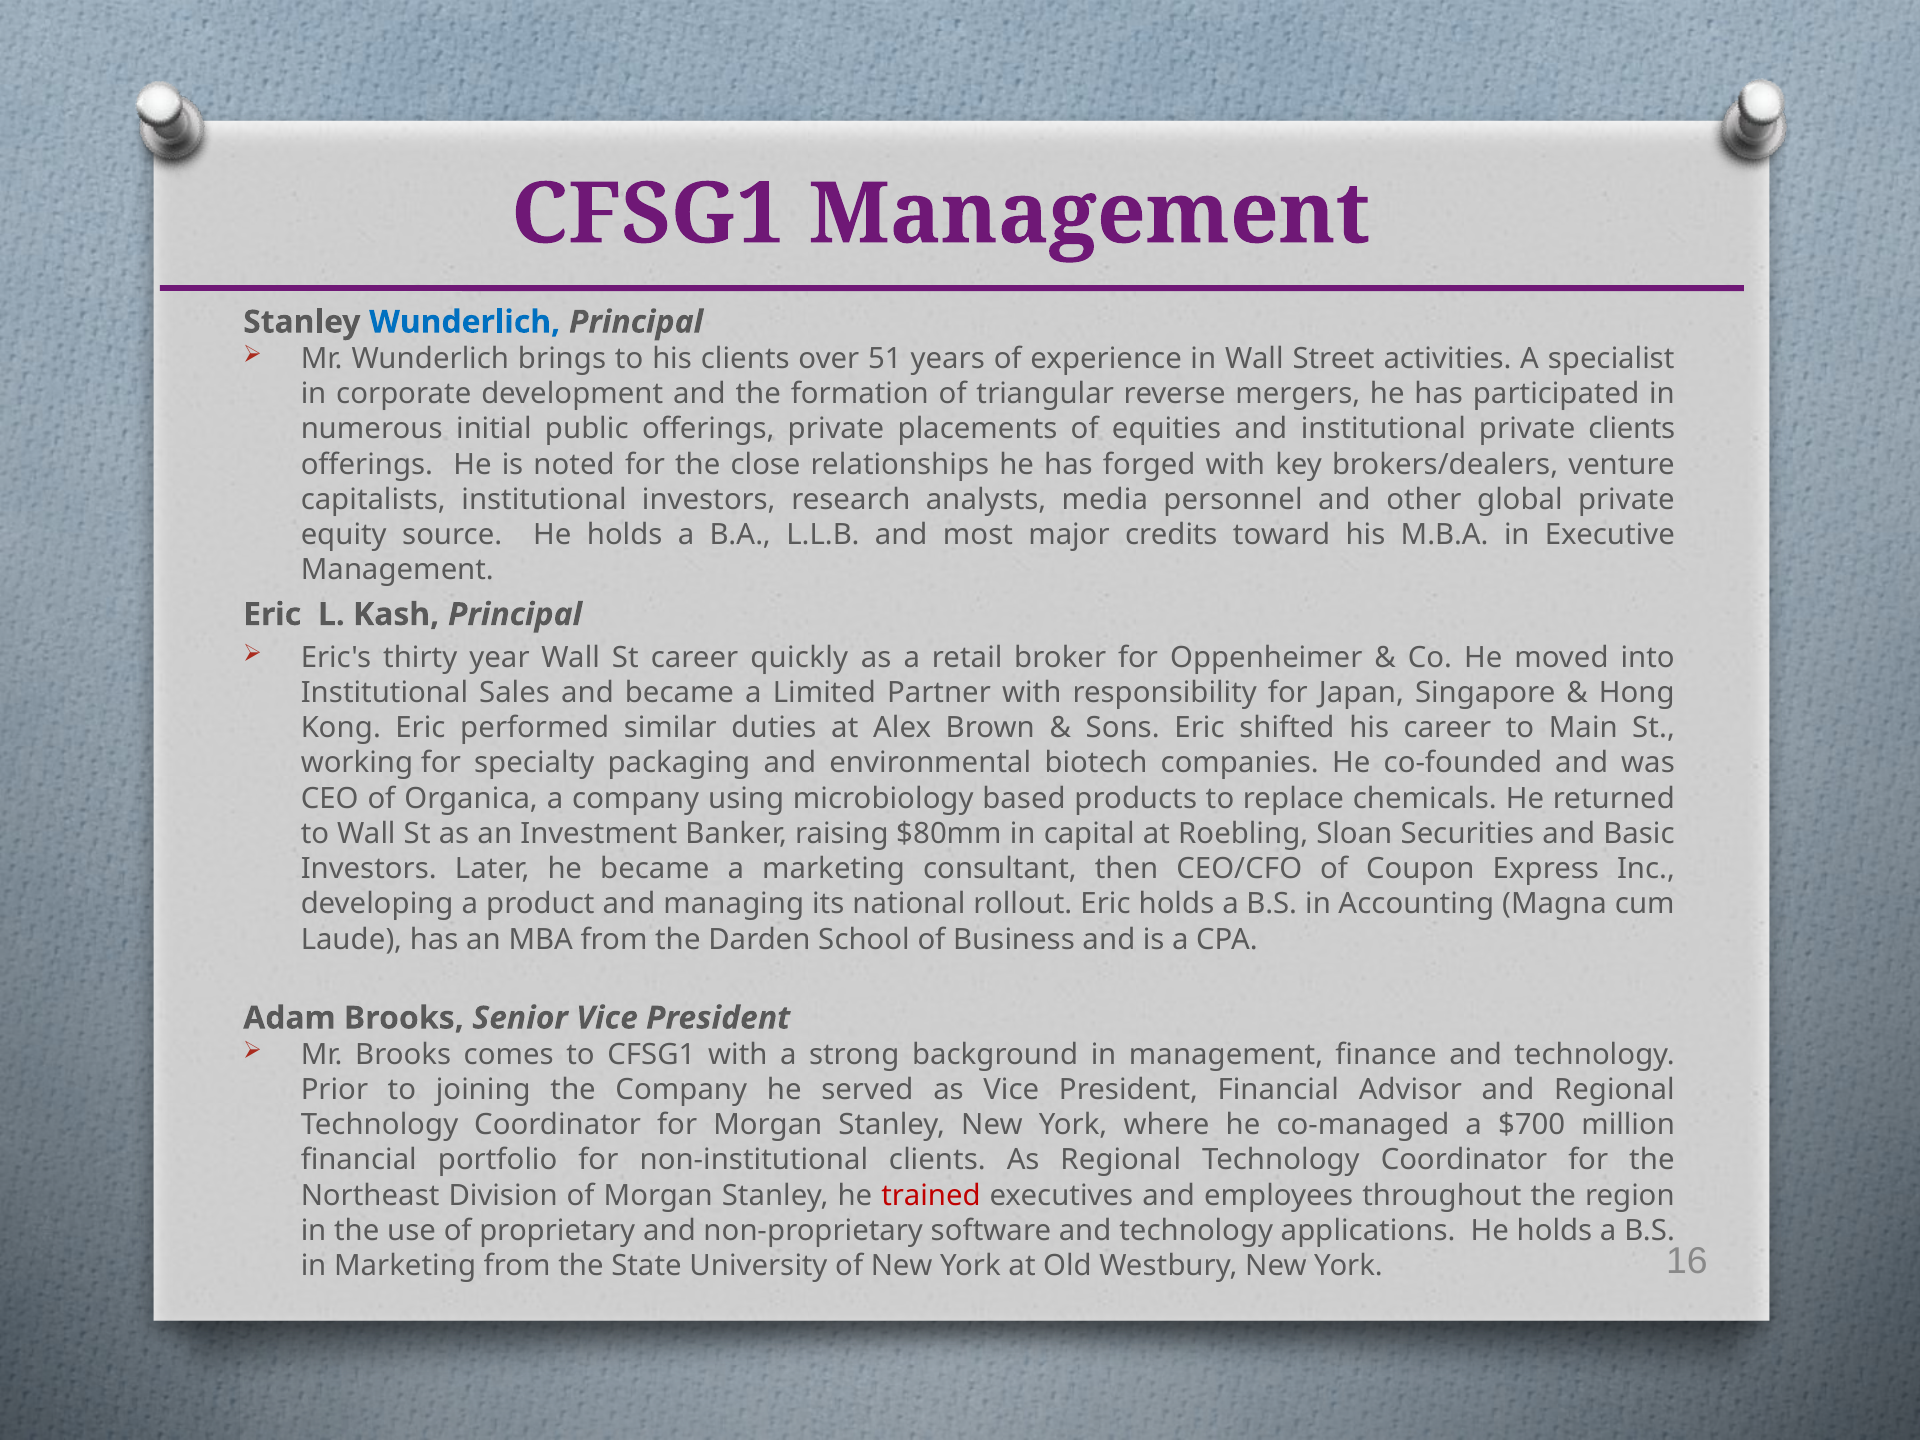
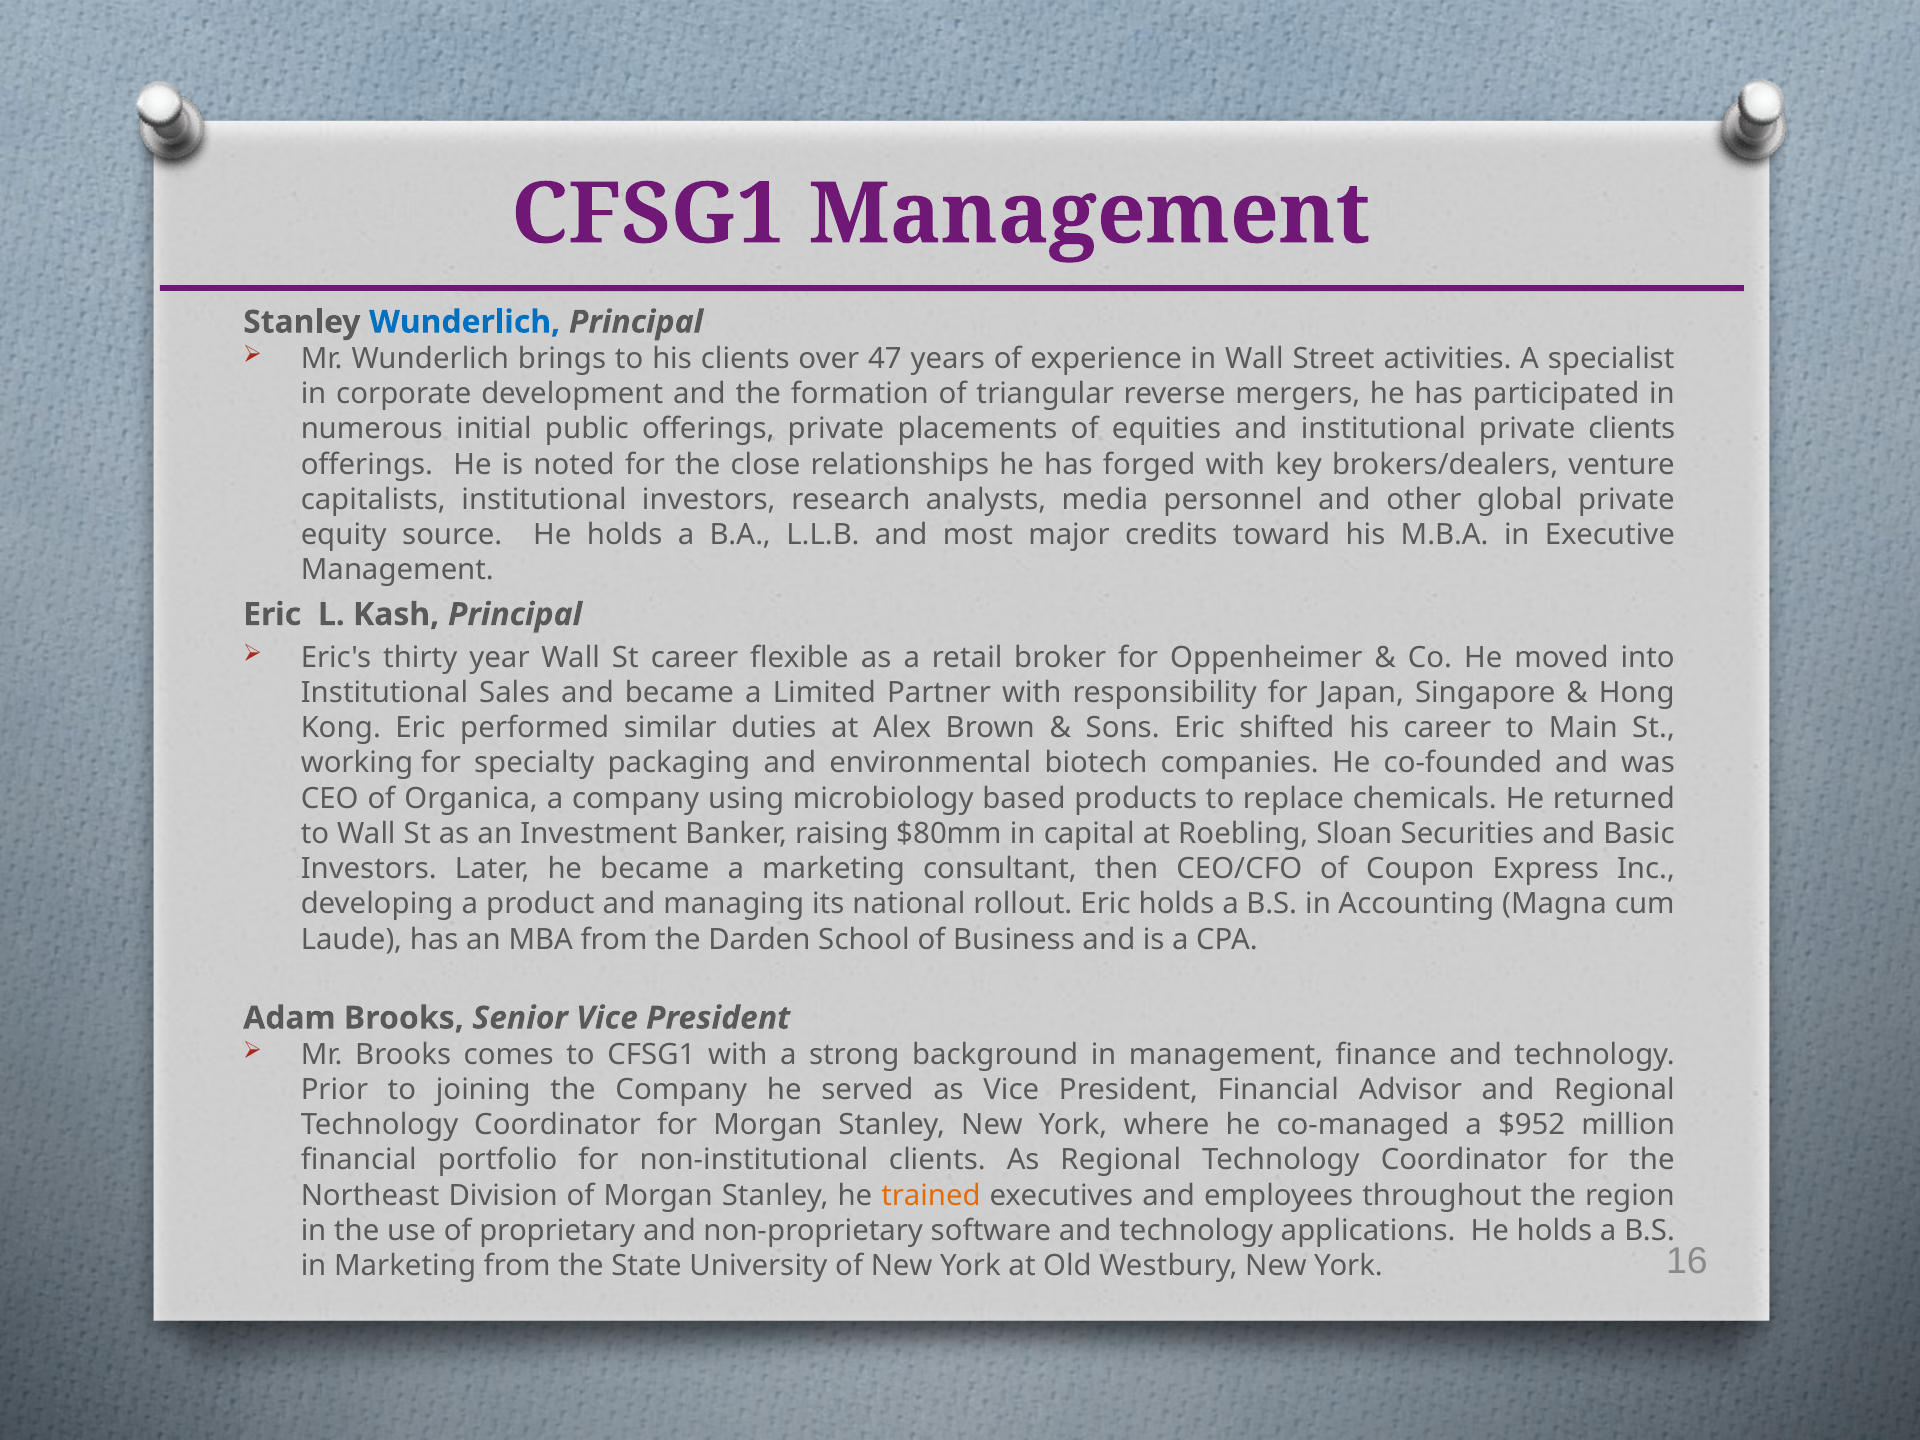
51: 51 -> 47 (885, 359)
quickly: quickly -> flexible (799, 658)
$700: $700 -> $952 (1532, 1125)
trained colour: red -> orange (931, 1196)
